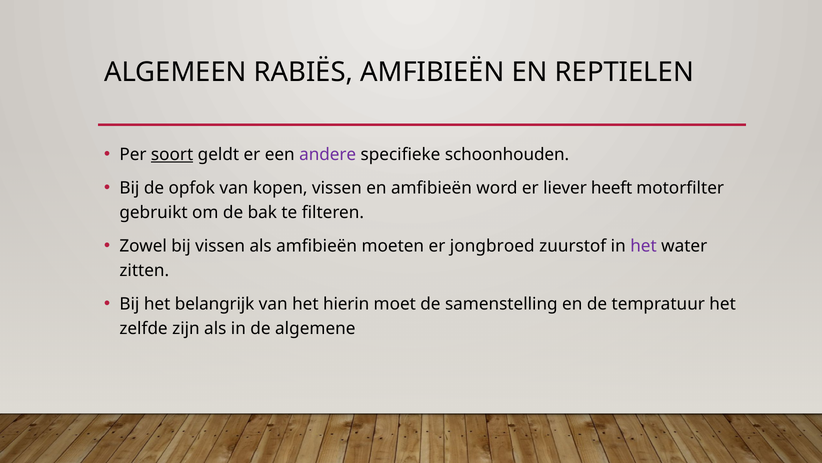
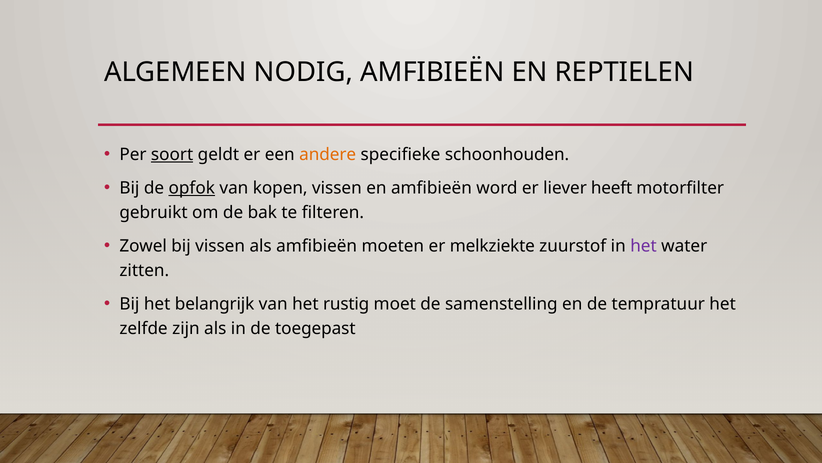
RABIËS: RABIËS -> NODIG (303, 72)
andere colour: purple -> orange (328, 155)
opfok underline: none -> present (192, 188)
jongbroed: jongbroed -> melkziekte (492, 246)
hierin: hierin -> rustig (346, 304)
algemene: algemene -> toegepast (315, 328)
